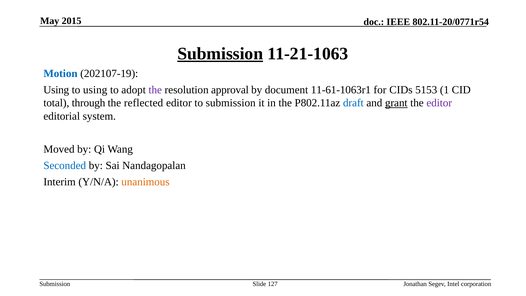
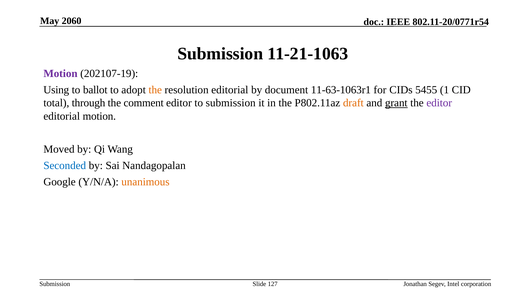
2015: 2015 -> 2060 (72, 21)
Submission underline: present -> none (220, 54)
Motion colour: blue -> purple (60, 73)
to using: using -> ballot (95, 90)
the colour: purple -> orange (155, 90)
resolution approval: approval -> editorial (230, 90)
11-61-1063r1: 11-61-1063r1 -> 11-63-1063r1 (341, 90)
5153: 5153 -> 5455 (426, 90)
reflected: reflected -> comment (144, 103)
draft colour: blue -> orange (353, 103)
editorial system: system -> motion (99, 116)
Interim: Interim -> Google (60, 182)
